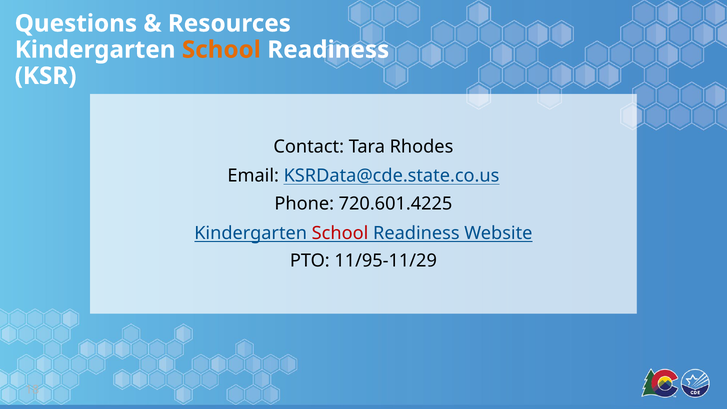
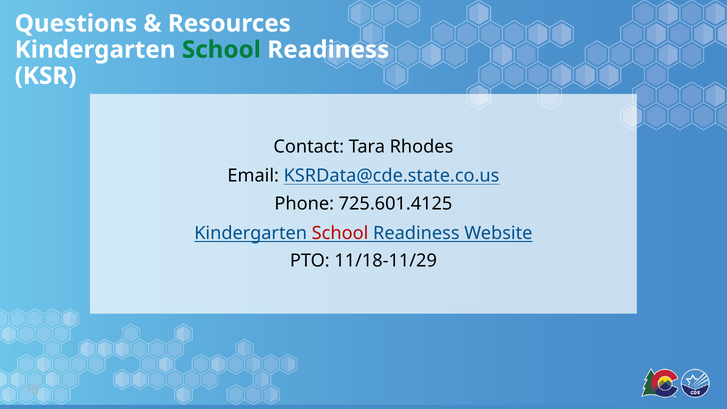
School colour: orange -> green (221, 50)
720.601.4225: 720.601.4225 -> 725.601.4125 (396, 204)
11/95-11/29: 11/95-11/29 -> 11/18-11/29 (386, 261)
